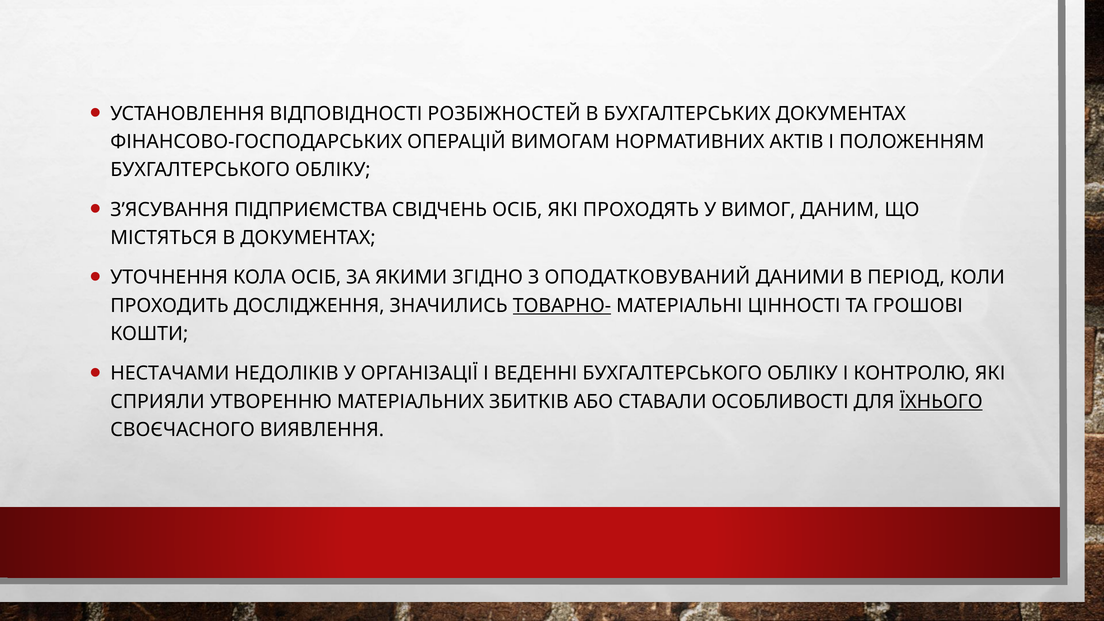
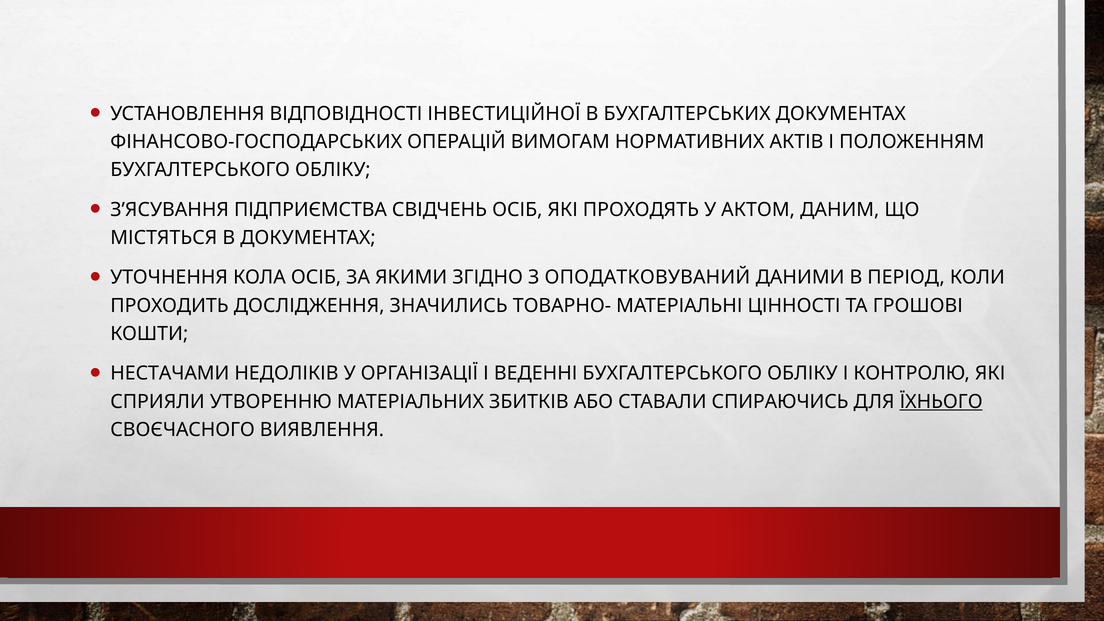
РОЗБІЖНОСТЕЙ: РОЗБІЖНОСТЕЙ -> ІНВЕСТИЦІЙНОЇ (504, 114)
ВИМОГ: ВИМОГ -> АКТОМ (758, 210)
ТОВАРНО- underline: present -> none (562, 306)
ОСОБЛИВОСТІ: ОСОБЛИВОСТІ -> СПИРАЮЧИСЬ (780, 402)
